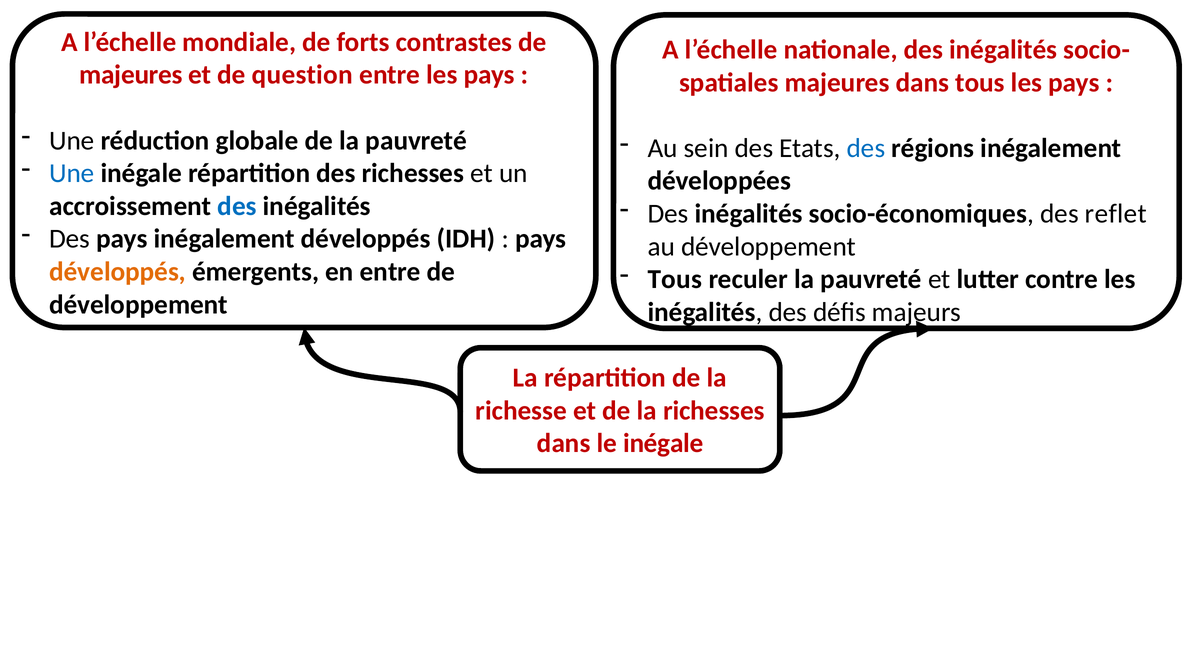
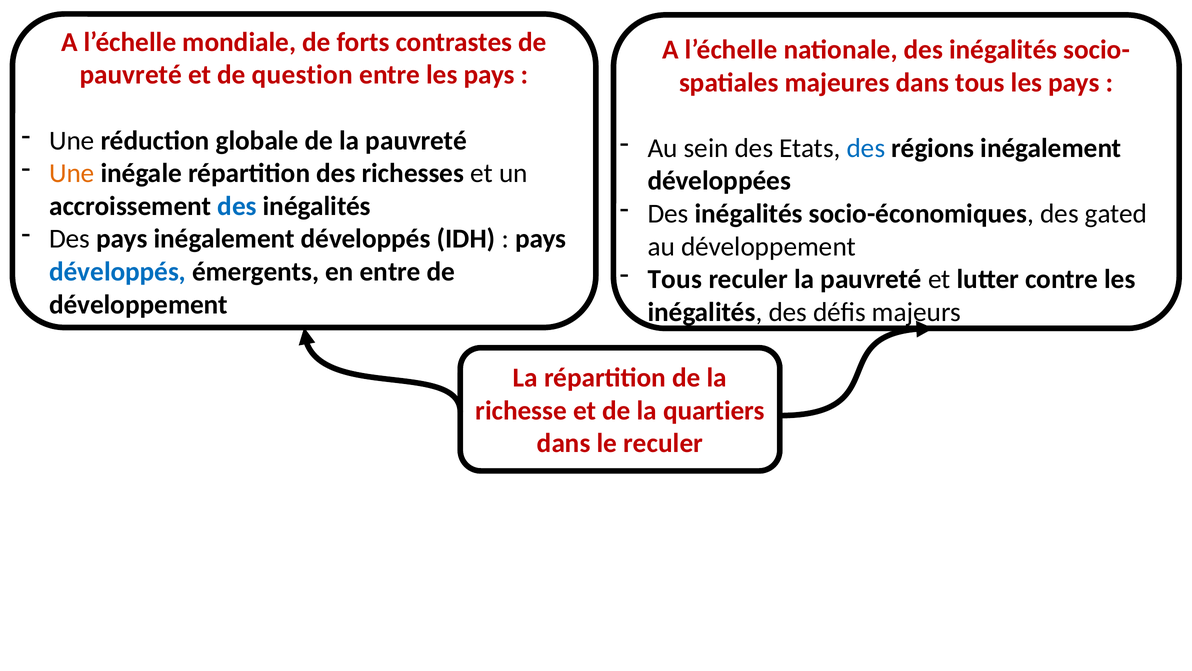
majeures: majeures -> pauvreté (131, 75)
Une colour: blue -> orange (72, 173)
reflet: reflet -> gated (1116, 214)
développés colour: orange -> blue (118, 272)
la richesses: richesses -> quartiers (714, 410)
le inégale: inégale -> reculer (663, 443)
